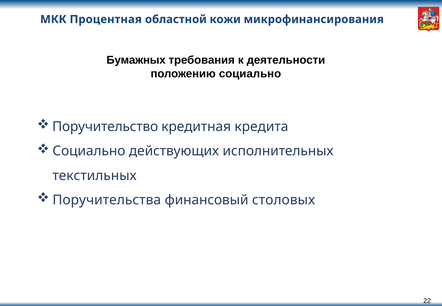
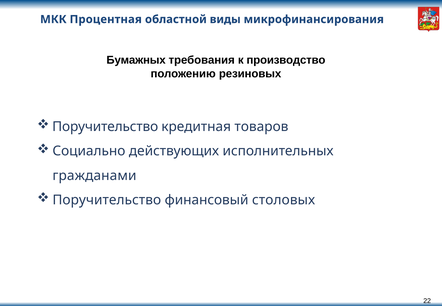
кожи: кожи -> виды (225, 19)
деятельности: деятельности -> производство (286, 60)
положению социально: социально -> резиновых (250, 74)
кредита: кредита -> товаров (261, 127)
текстильных: текстильных -> гражданами (94, 176)
Поручительства: Поручительства -> Поручительство (107, 200)
